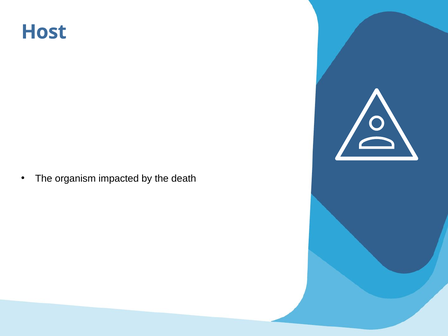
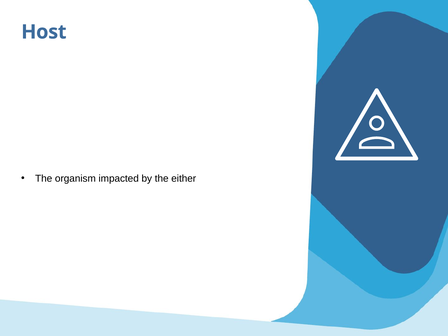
death: death -> either (184, 178)
